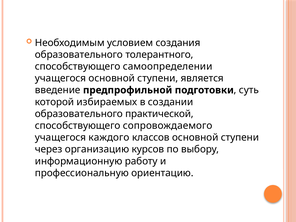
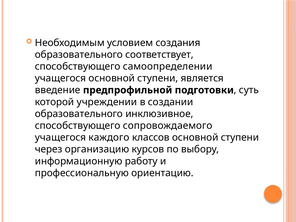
толерантного: толерантного -> соответствует (159, 55)
избираемых: избираемых -> учреждении (107, 102)
практической: практической -> инклюзивное (159, 114)
